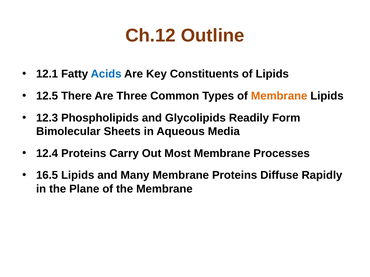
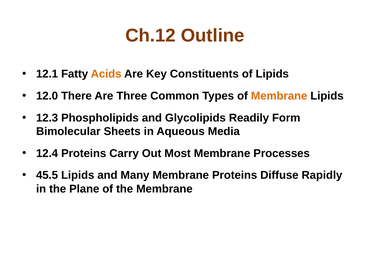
Acids colour: blue -> orange (106, 74)
12.5: 12.5 -> 12.0 (47, 96)
16.5: 16.5 -> 45.5 (47, 176)
